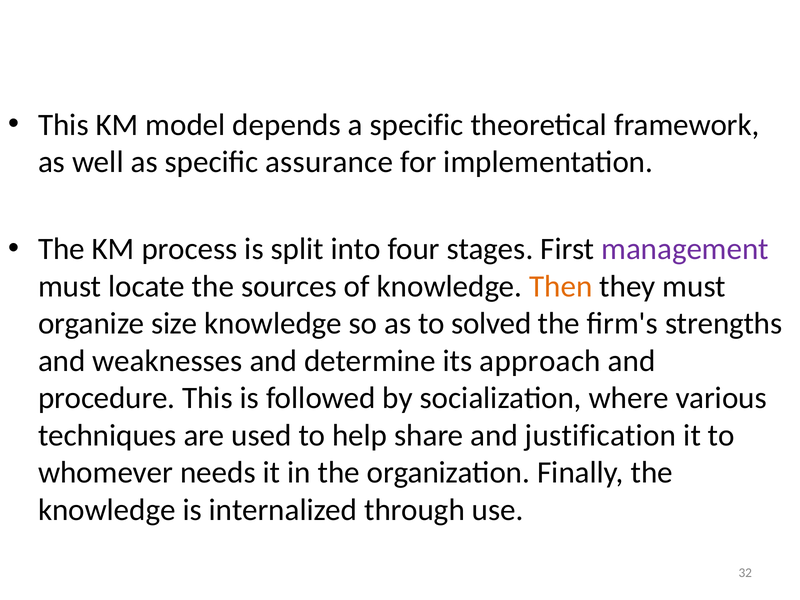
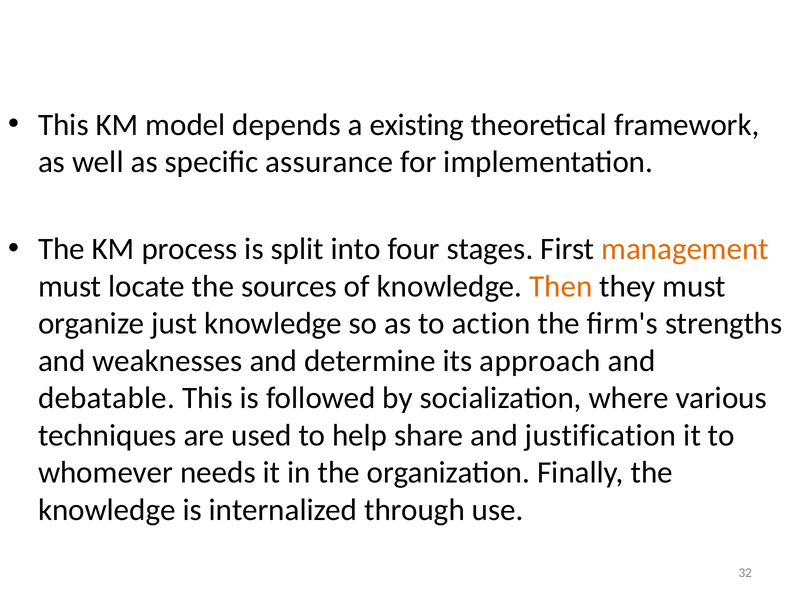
a specific: specific -> existing (417, 125)
management colour: purple -> orange (685, 249)
size: size -> just (174, 324)
solved: solved -> action (491, 324)
procedure: procedure -> debatable (106, 398)
